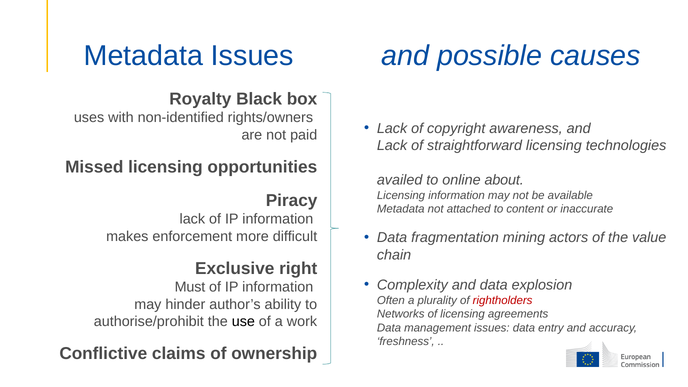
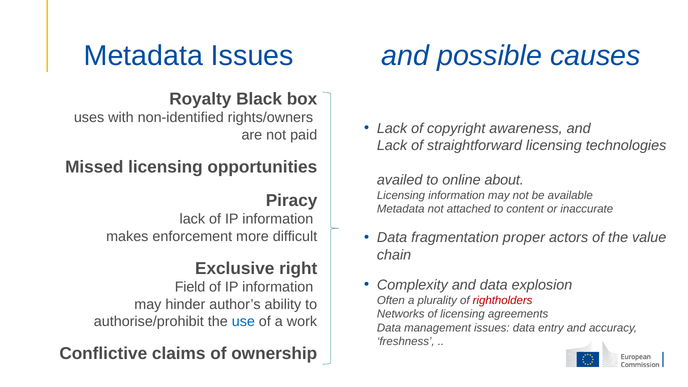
mining: mining -> proper (524, 238)
Must: Must -> Field (190, 287)
use colour: black -> blue (243, 322)
